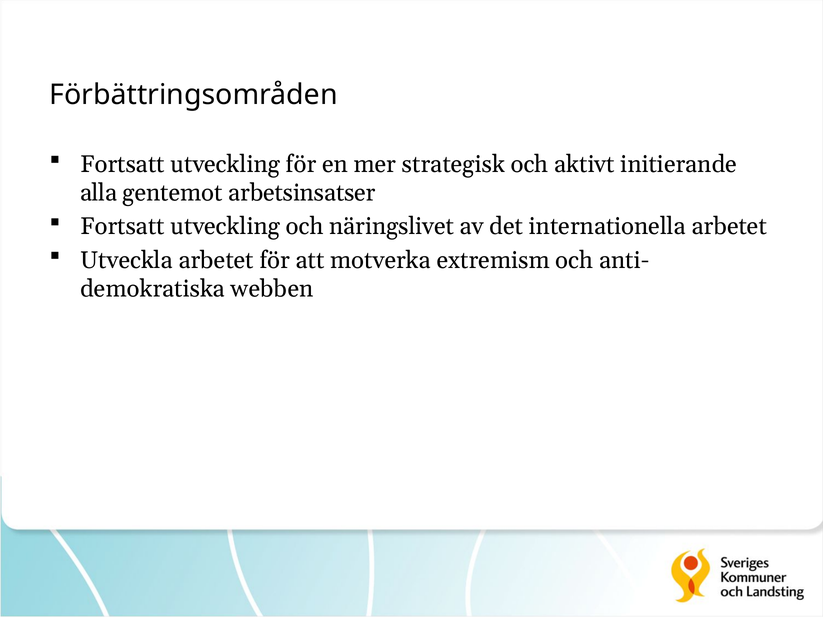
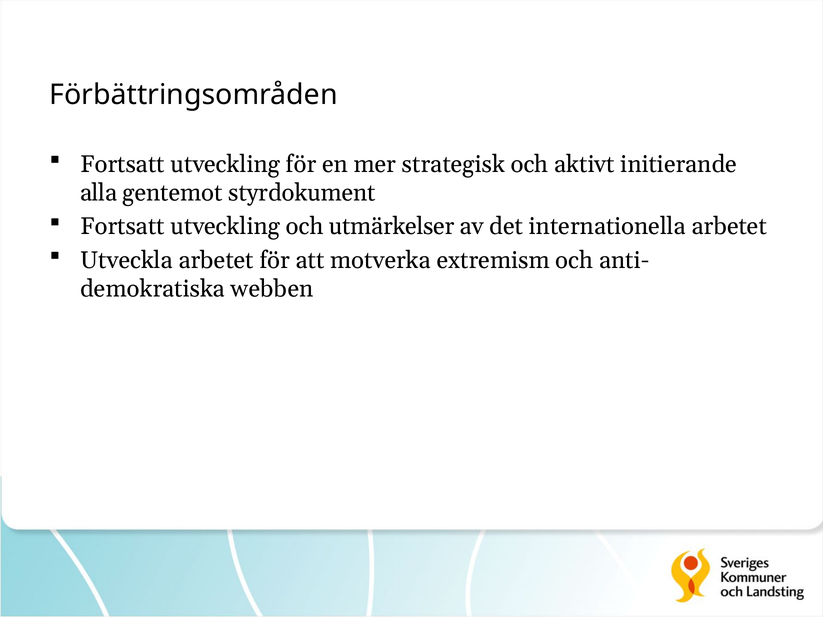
arbetsinsatser: arbetsinsatser -> styrdokument (302, 193)
näringslivet: näringslivet -> utmärkelser (392, 227)
